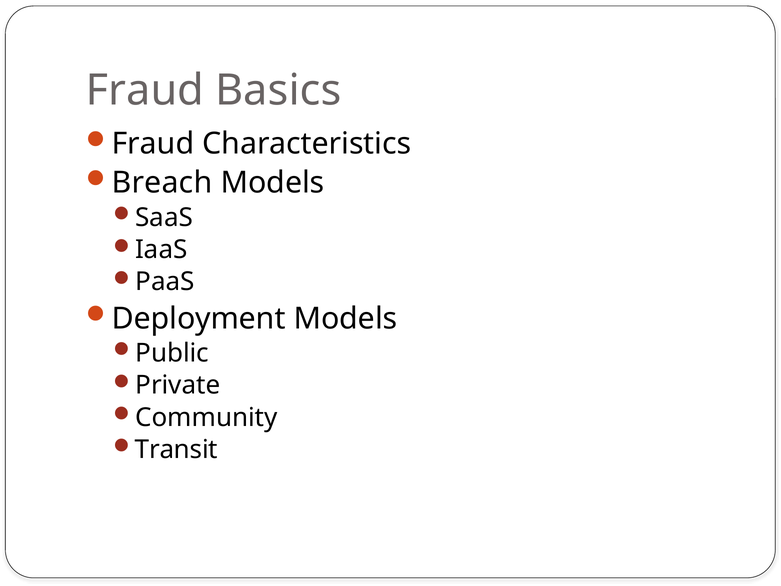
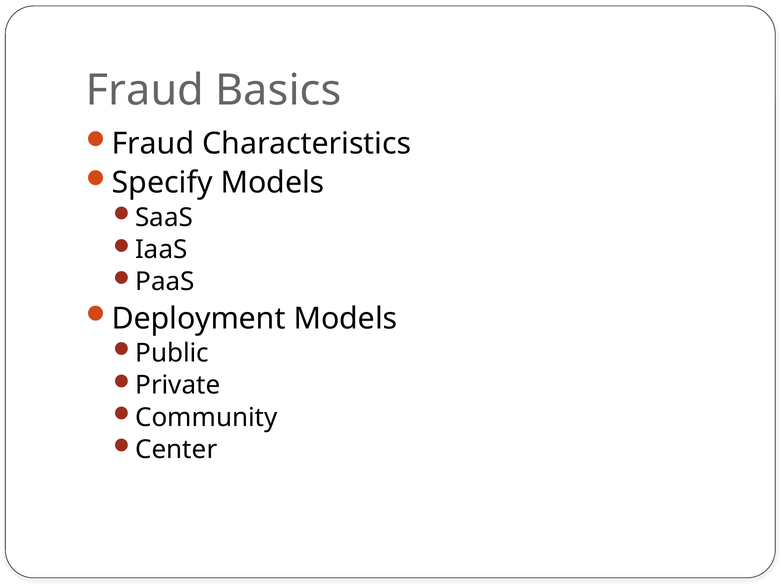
Breach: Breach -> Specify (162, 183)
Transit: Transit -> Center (176, 449)
